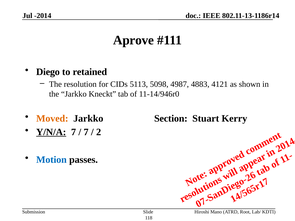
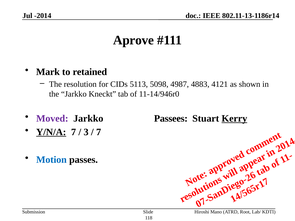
Diego: Diego -> Mark (48, 72)
Moved colour: orange -> purple (52, 119)
Section: Section -> Passees (171, 119)
Kerry underline: none -> present (234, 119)
7: 7 -> 3 (86, 132)
2: 2 -> 7 (99, 132)
